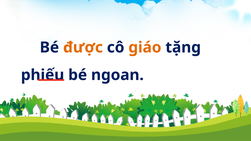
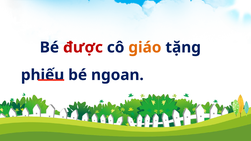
được colour: orange -> red (83, 47)
